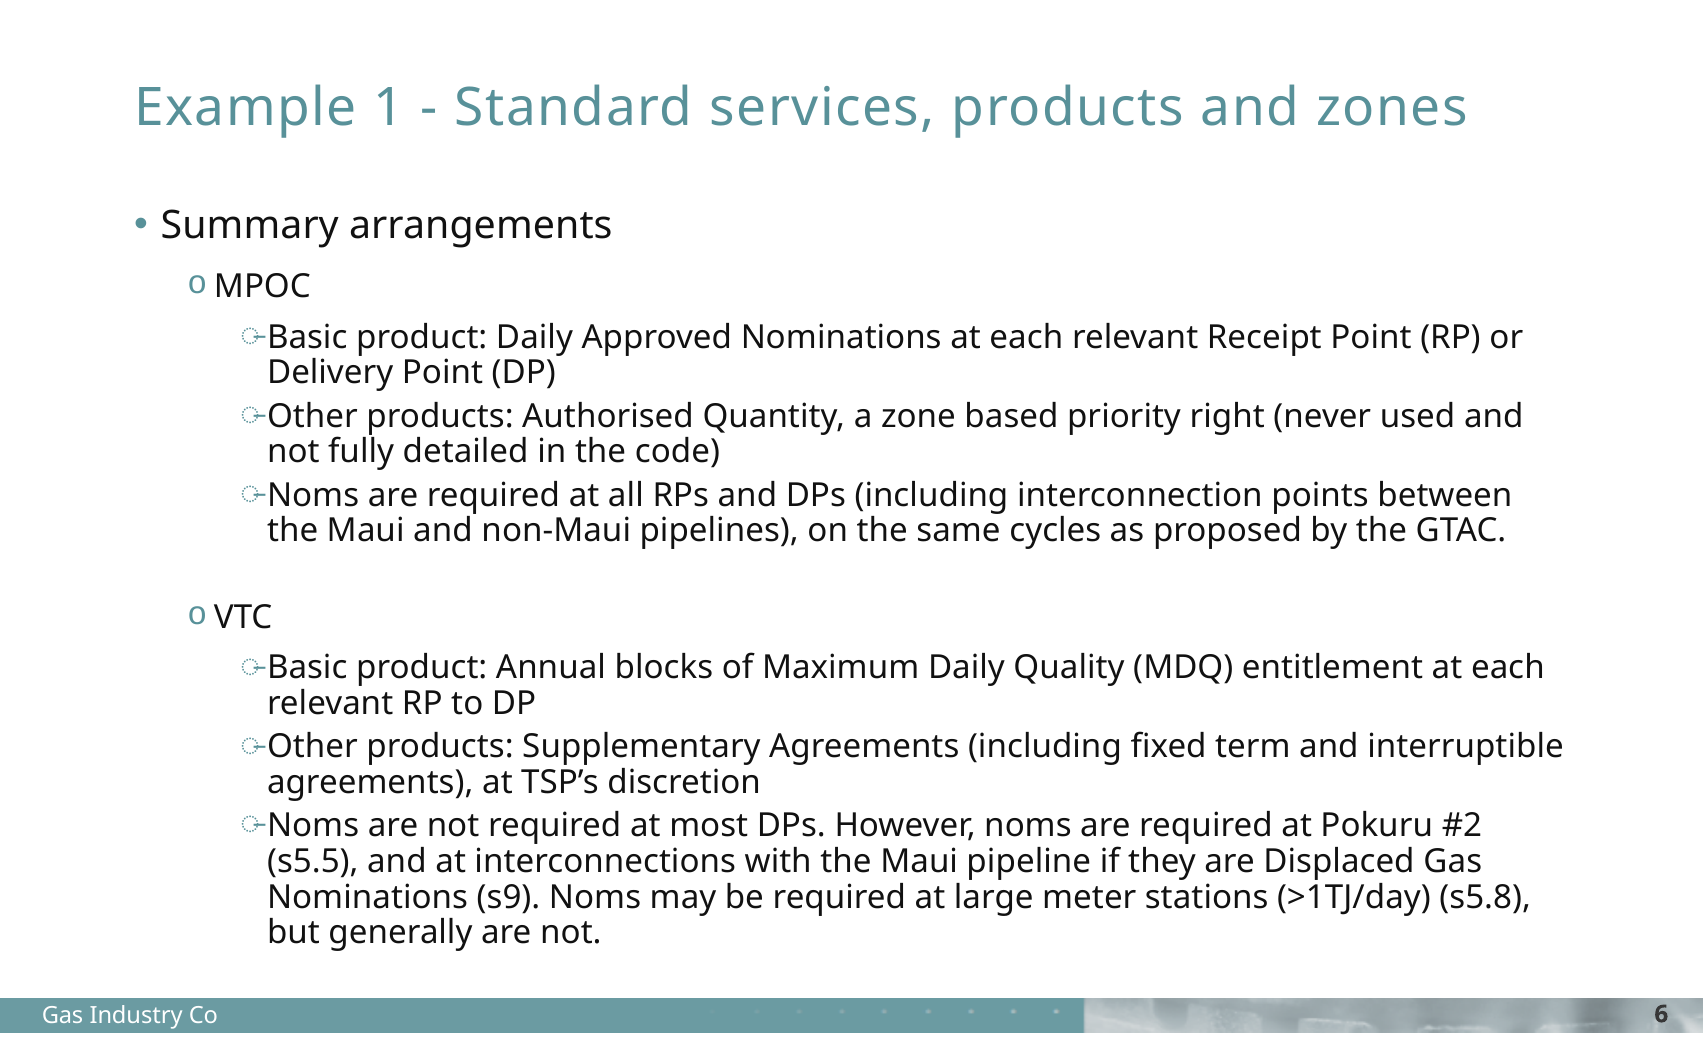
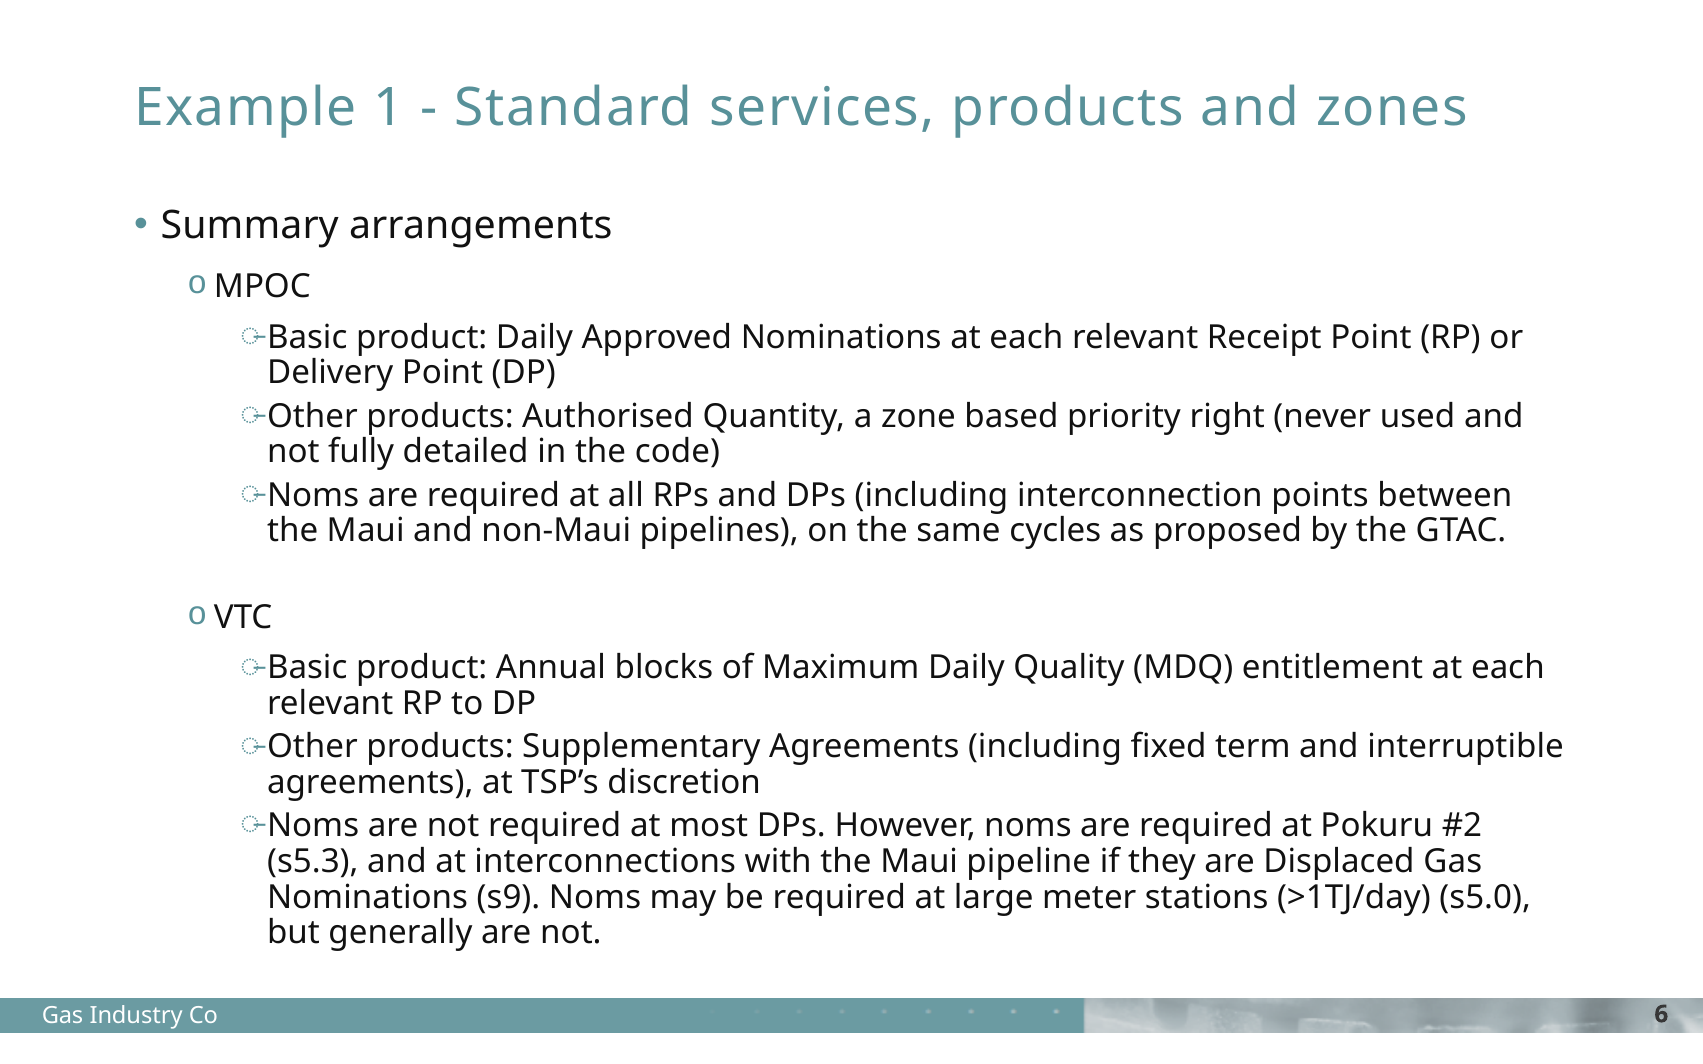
s5.5: s5.5 -> s5.3 (313, 862)
s5.8: s5.8 -> s5.0 (1485, 897)
